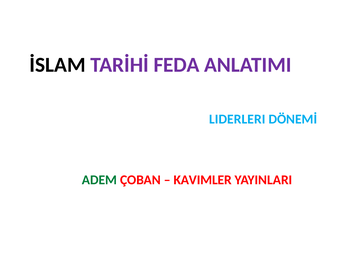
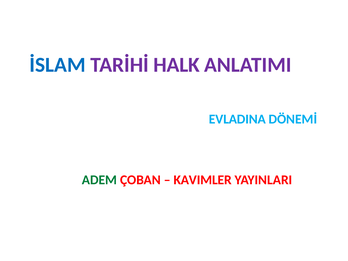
İSLAM colour: black -> blue (58, 65)
FEDA: FEDA -> HALK (177, 65)
LIDERLERI: LIDERLERI -> EVLADINA (237, 119)
